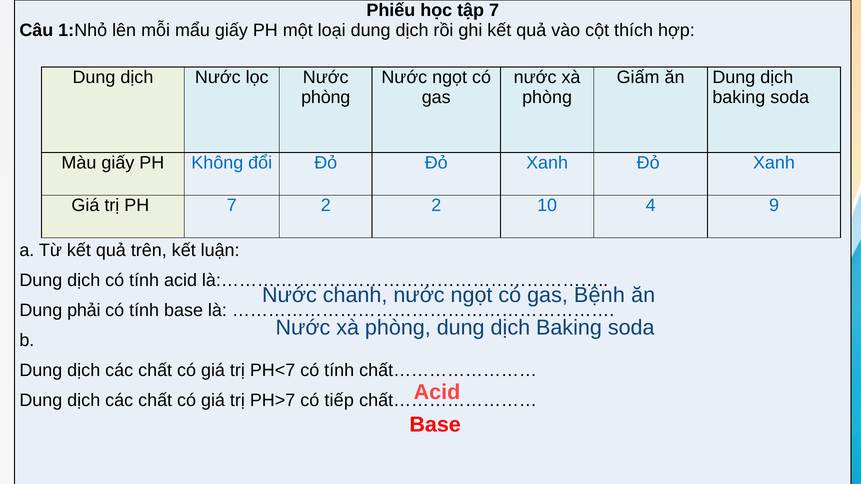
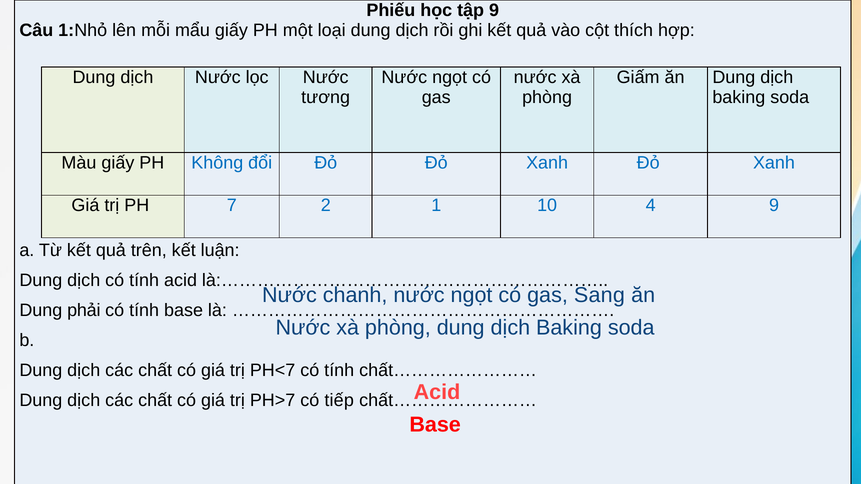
tập 7: 7 -> 9 (494, 10)
phòng: phòng -> tương (326, 97)
2 2: 2 -> 1 (436, 206)
Bệnh: Bệnh -> Sang (599, 295)
